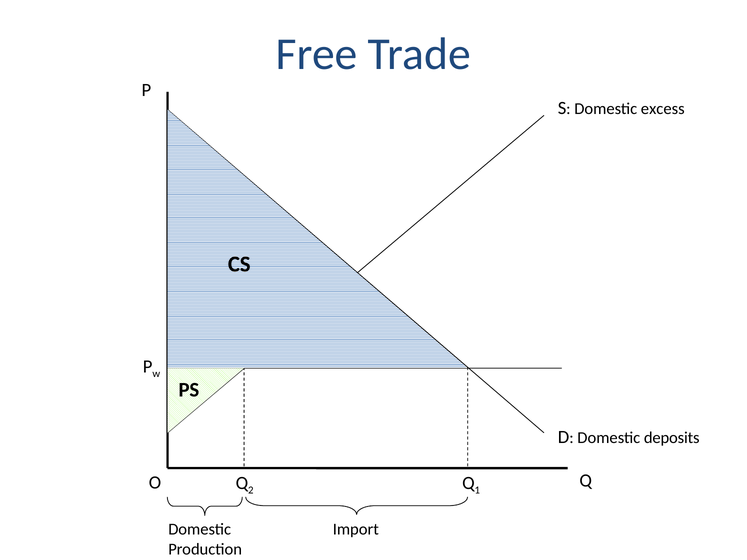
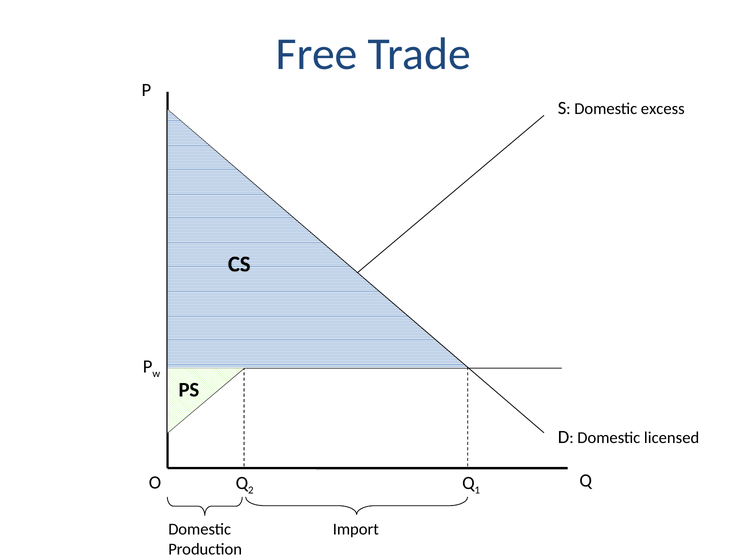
deposits: deposits -> licensed (672, 438)
